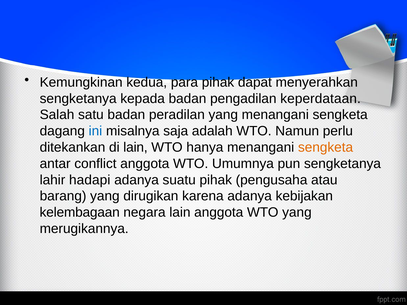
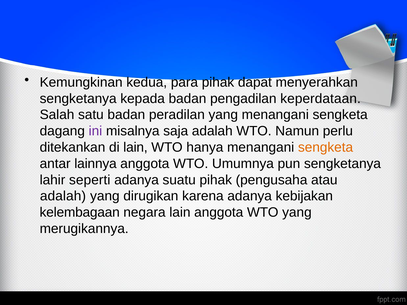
ini colour: blue -> purple (95, 131)
conflict: conflict -> lainnya (95, 164)
hadapi: hadapi -> seperti (90, 180)
barang: barang -> adalah (63, 196)
